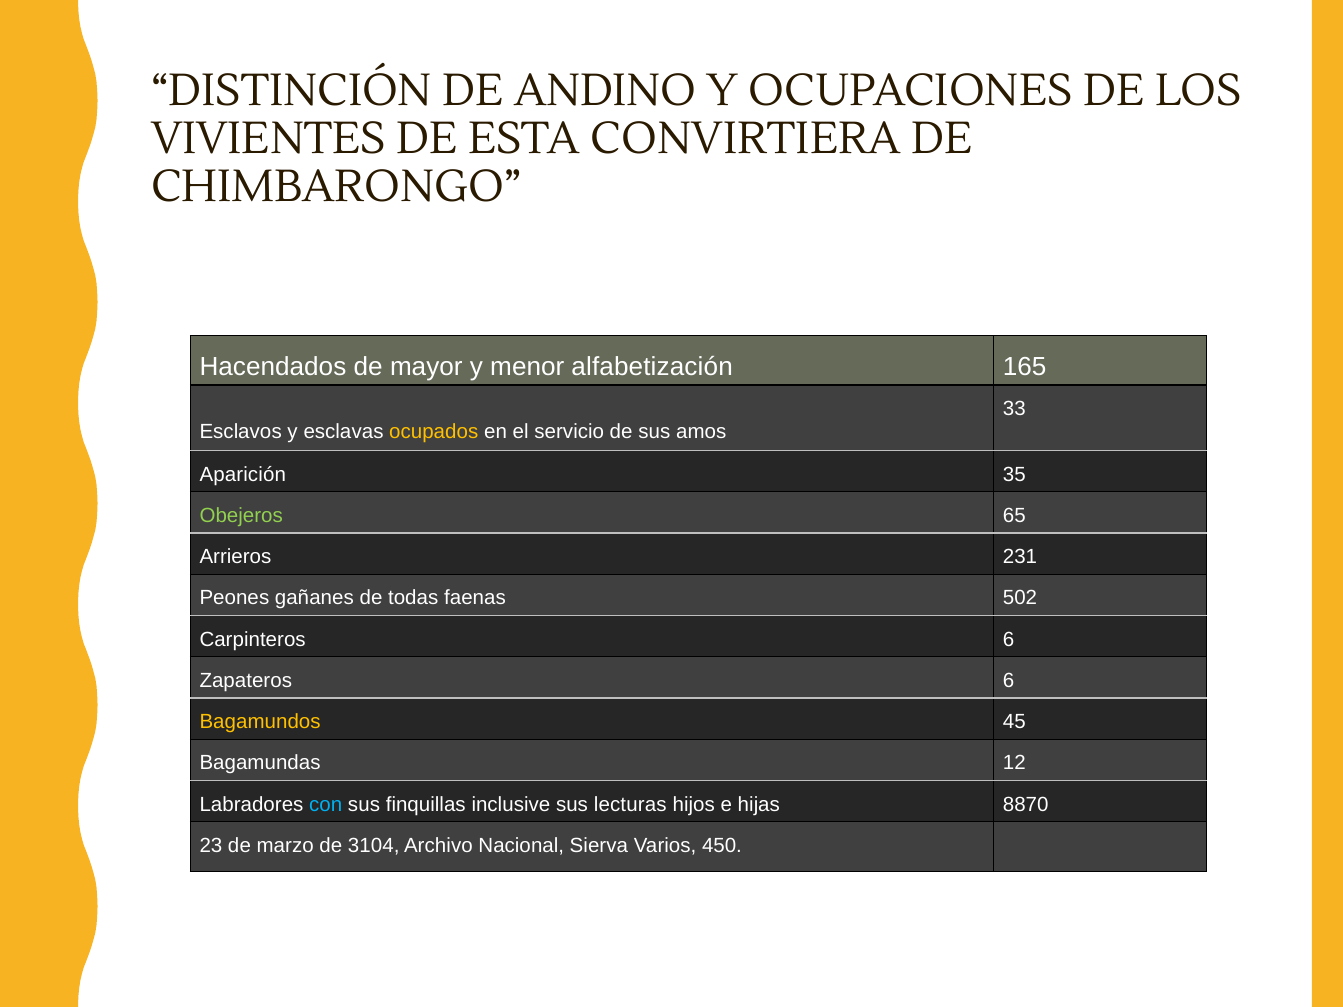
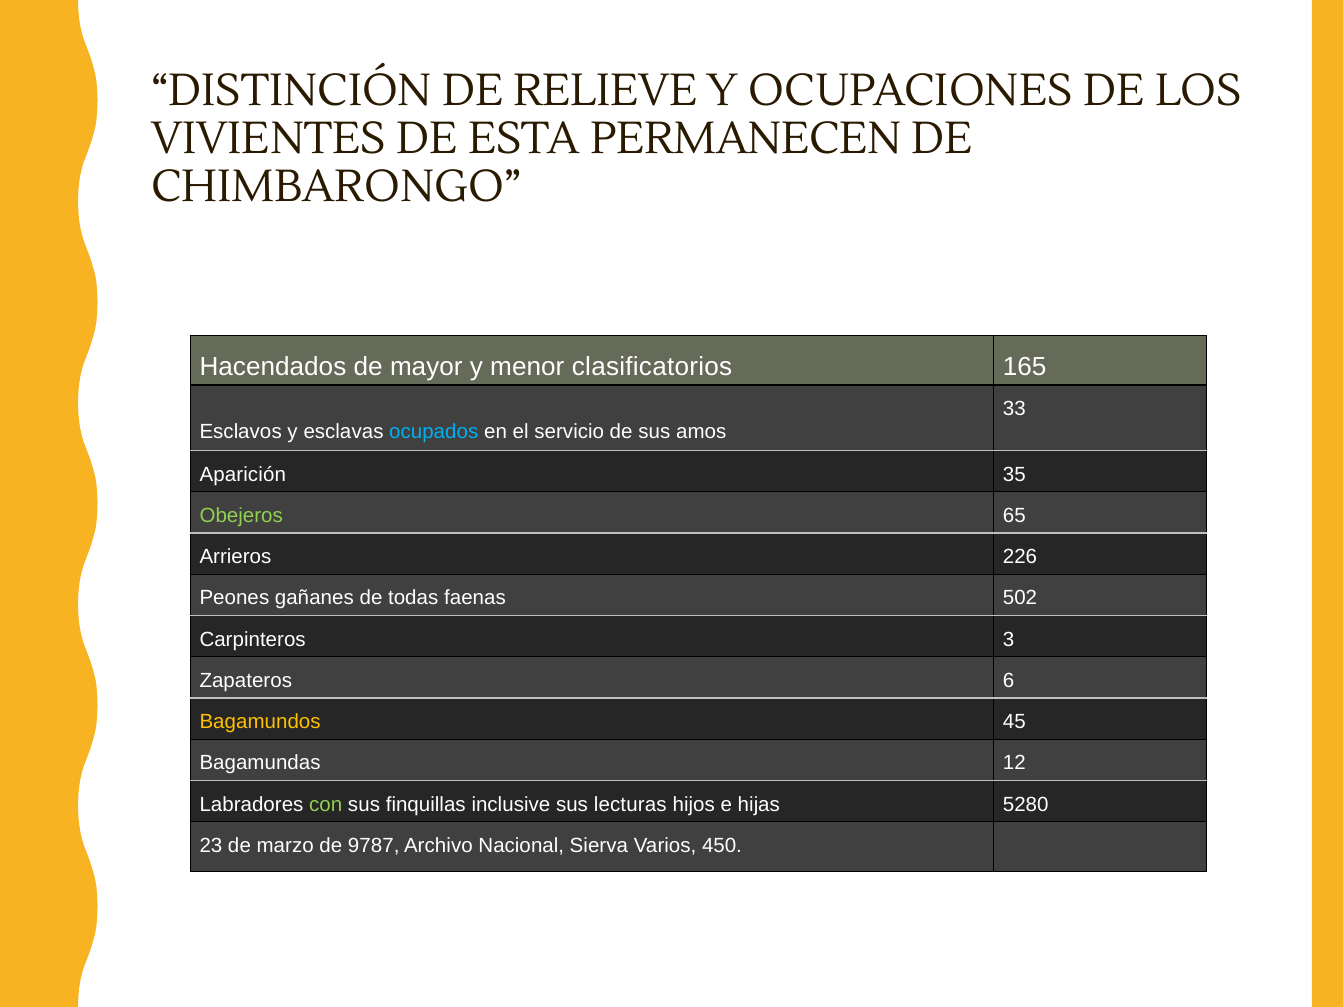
ANDINO: ANDINO -> RELIEVE (606, 90)
CONVIRTIERA: CONVIRTIERA -> PERMANECEN (746, 139)
alfabetización: alfabetización -> clasificatorios (652, 367)
ocupados colour: yellow -> light blue (434, 432)
231: 231 -> 226 (1020, 557)
Carpinteros 6: 6 -> 3 (1009, 640)
con colour: light blue -> light green (326, 805)
8870: 8870 -> 5280 (1026, 805)
3104: 3104 -> 9787 (374, 846)
